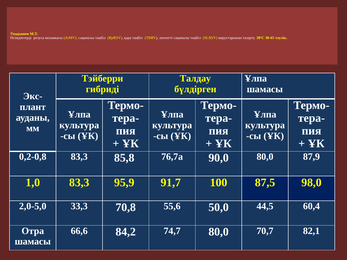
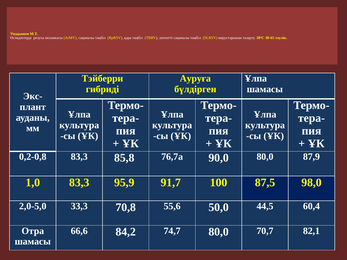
Талдау: Талдау -> Ауруға (195, 79)
